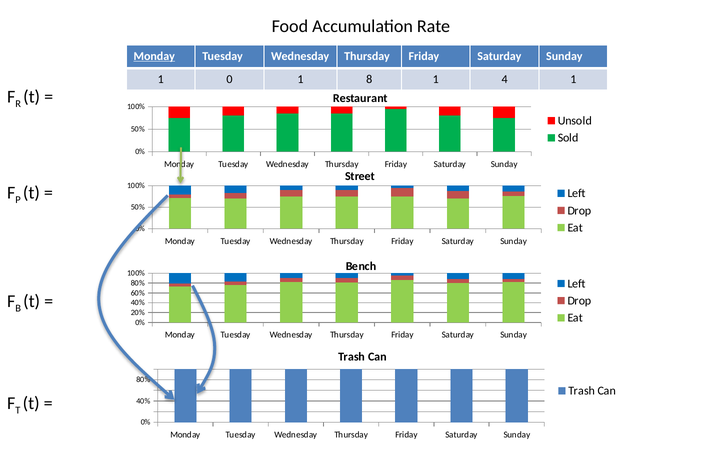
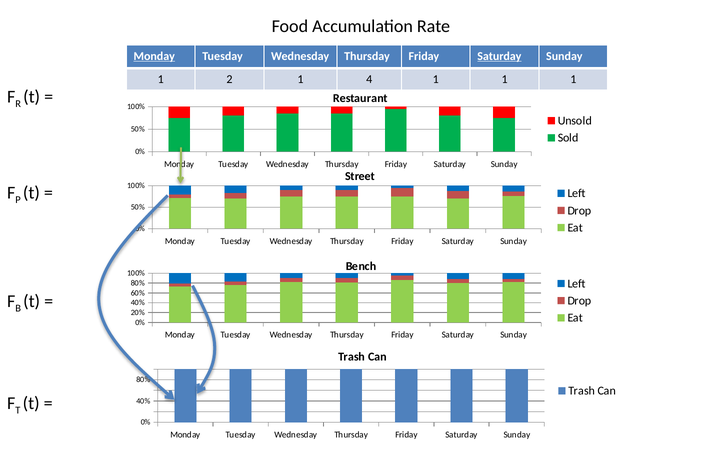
Saturday underline: none -> present (499, 56)
0: 0 -> 2 (230, 79)
8: 8 -> 4 (369, 79)
4: 4 -> 1 (505, 79)
